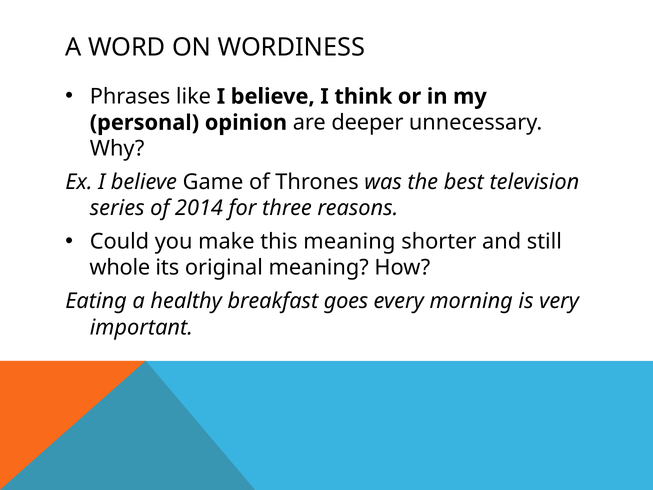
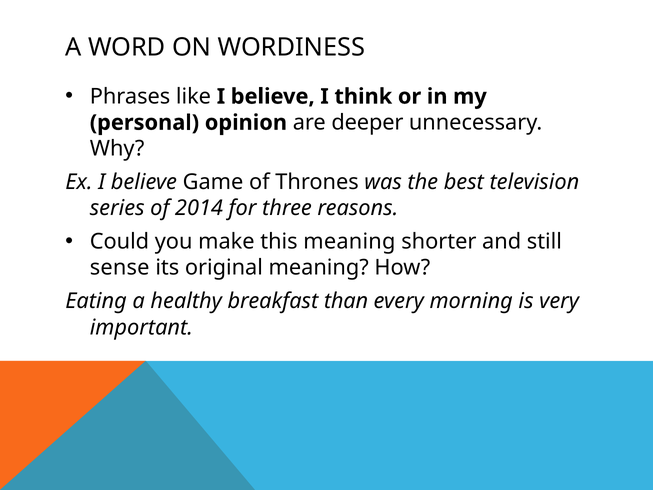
whole: whole -> sense (120, 268)
goes: goes -> than (346, 301)
